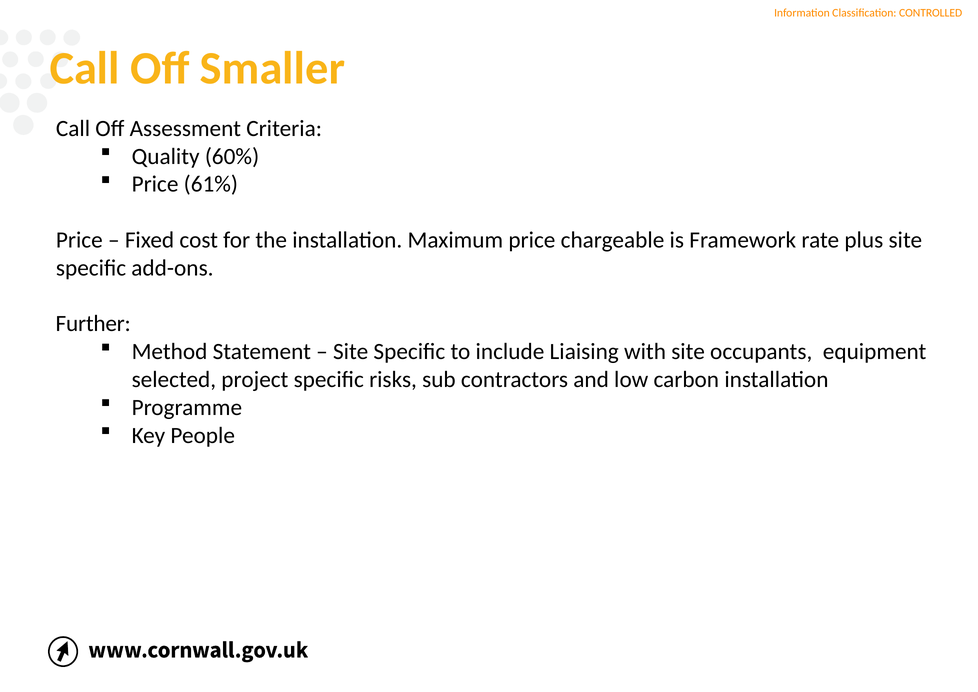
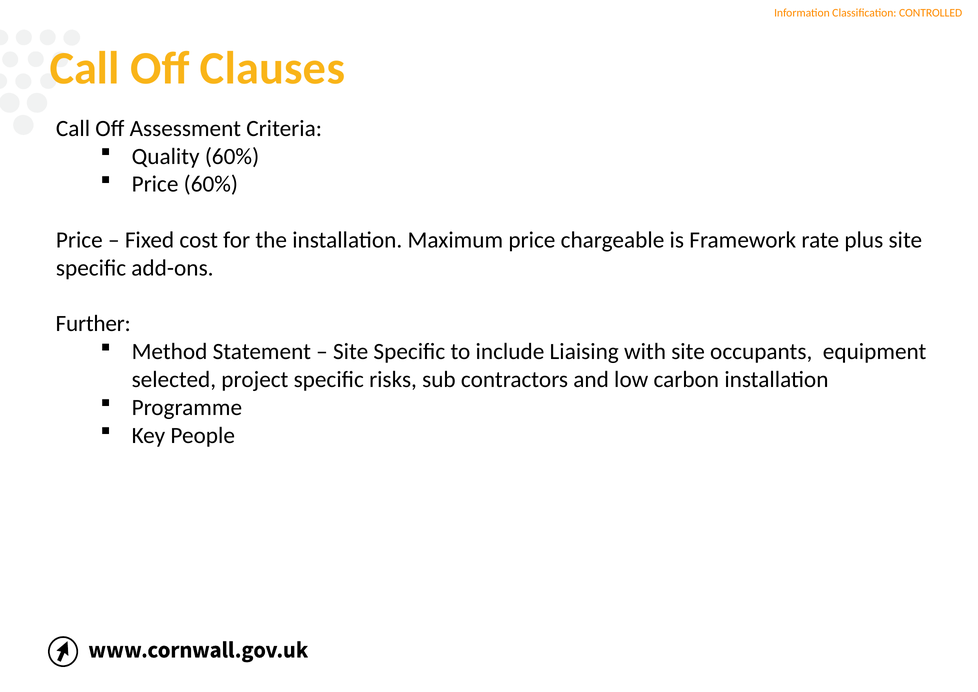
Smaller: Smaller -> Clauses (272, 68)
Price 61%: 61% -> 60% (211, 184)
